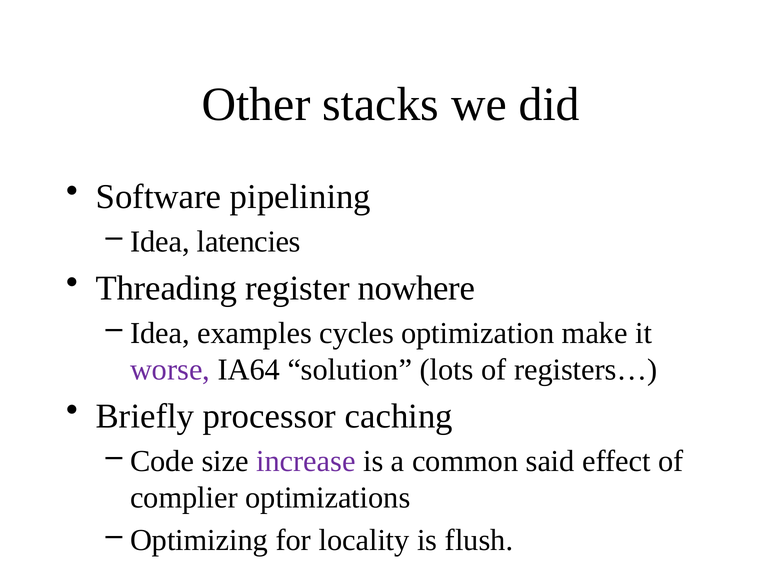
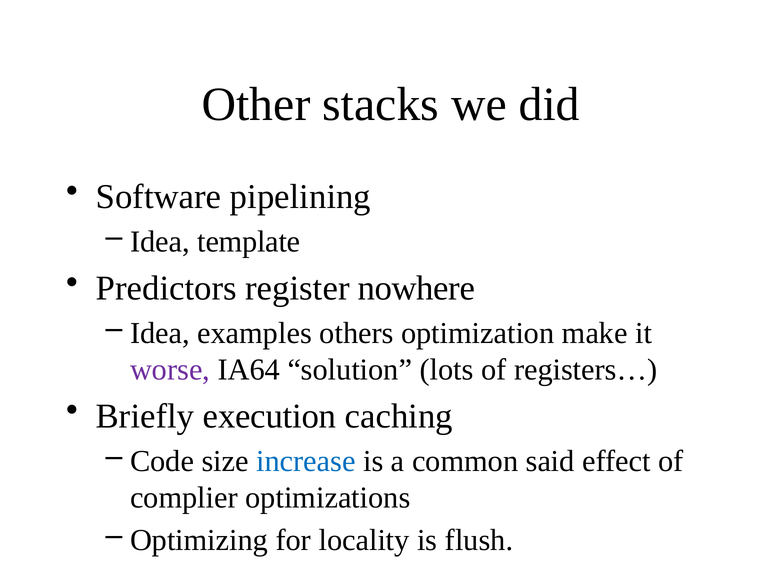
latencies: latencies -> template (249, 242)
Threading: Threading -> Predictors (166, 288)
cycles: cycles -> others (357, 333)
processor: processor -> execution (270, 416)
increase colour: purple -> blue (306, 461)
